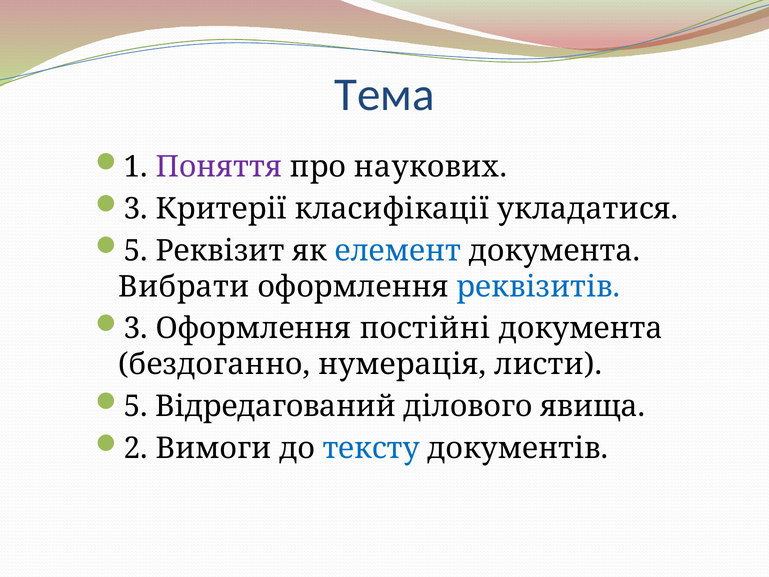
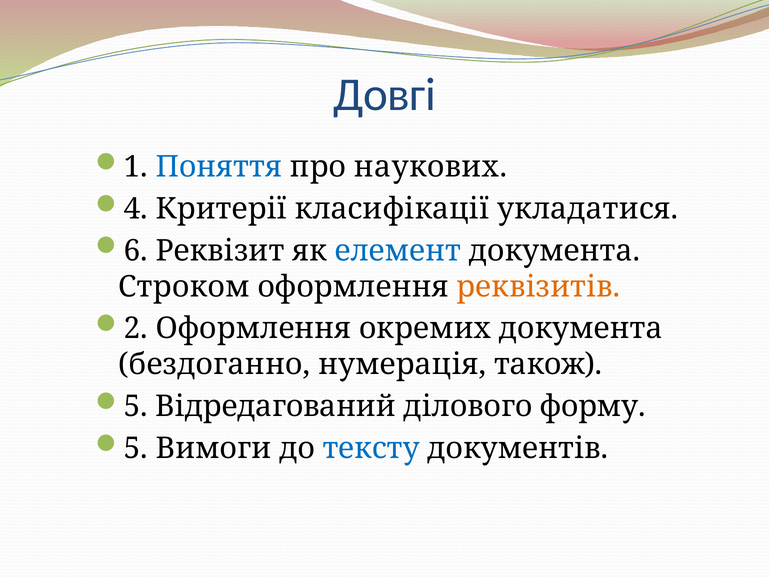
Тема: Тема -> Довгі (385, 94)
Поняття colour: purple -> blue (219, 167)
3: 3 -> 4 (136, 209)
5: 5 -> 6 (136, 251)
Вибрати: Вибрати -> Строком (184, 287)
реквізитів colour: blue -> orange (538, 287)
3: 3 -> 2 (136, 328)
постійні: постійні -> окремих (425, 328)
листи: листи -> також (548, 364)
явища: явища -> форму (593, 406)
2: 2 -> 5 (136, 448)
